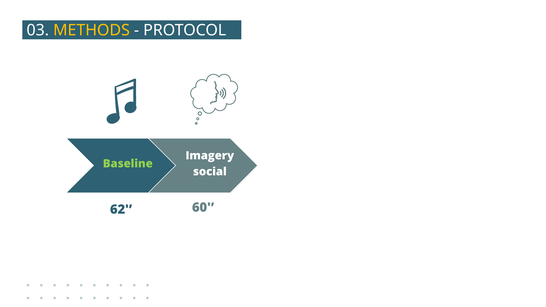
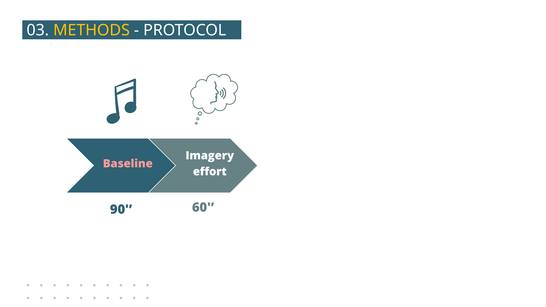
Baseline colour: light green -> pink (128, 164)
social: social -> effort (210, 172)
62: 62 -> 90 (121, 210)
